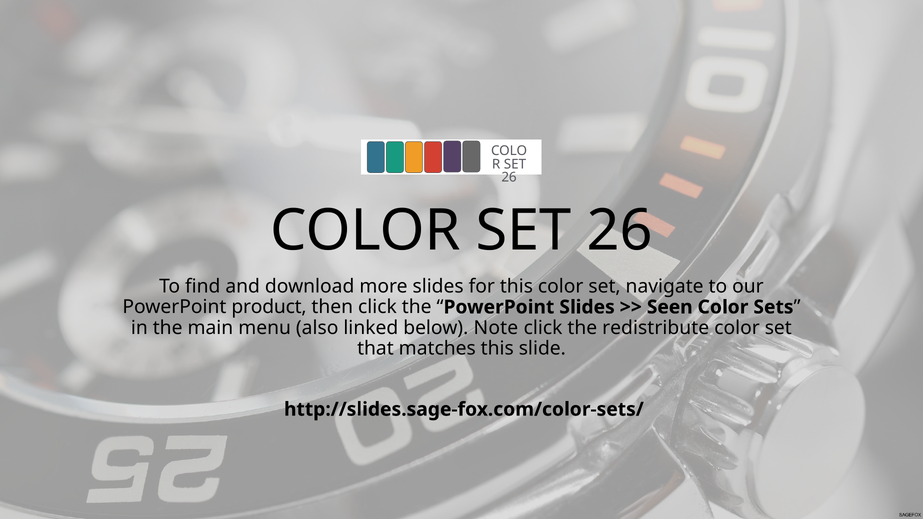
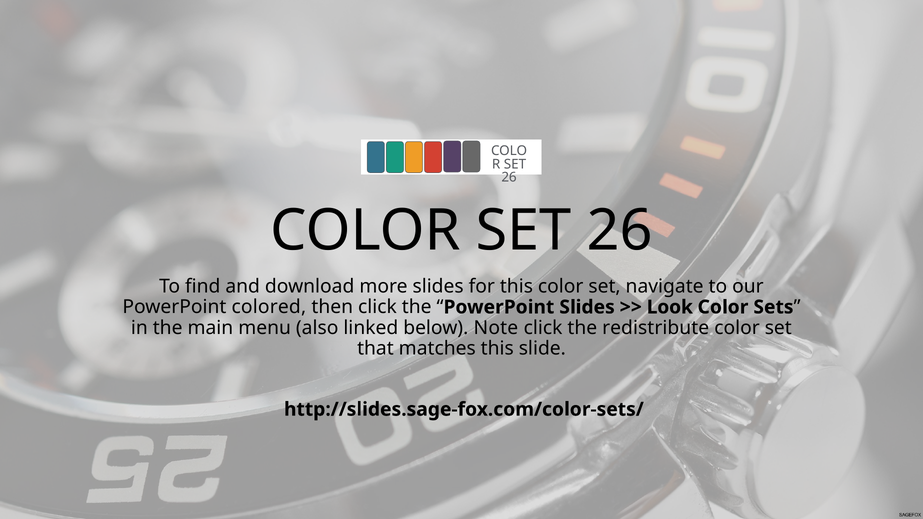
product: product -> colored (269, 307)
Seen: Seen -> Look (670, 307)
